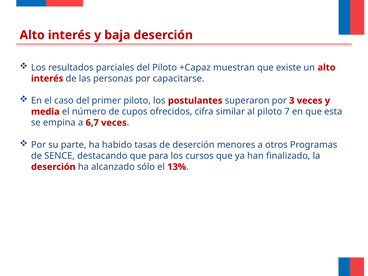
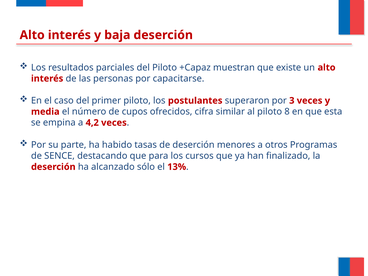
7: 7 -> 8 (287, 112)
6,7: 6,7 -> 4,2 (92, 123)
